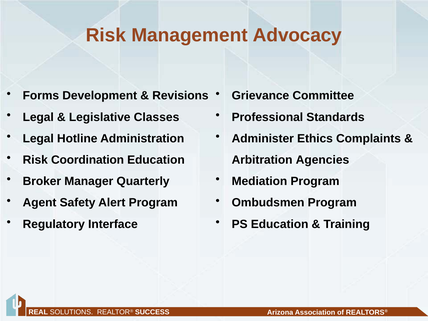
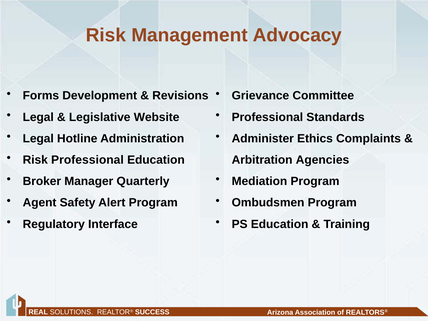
Classes: Classes -> Website (157, 117)
Risk Coordination: Coordination -> Professional (87, 160)
